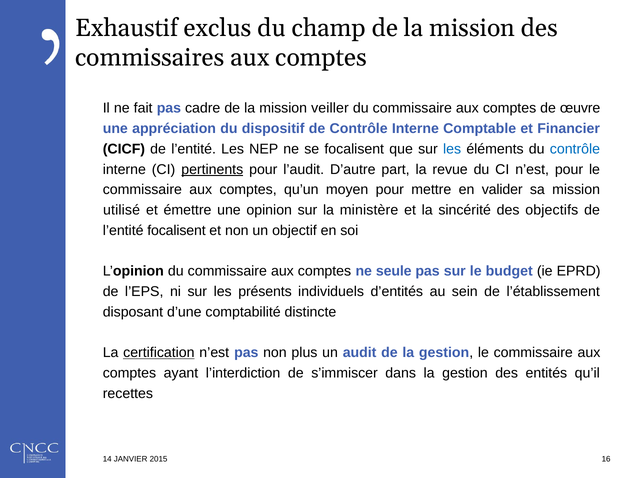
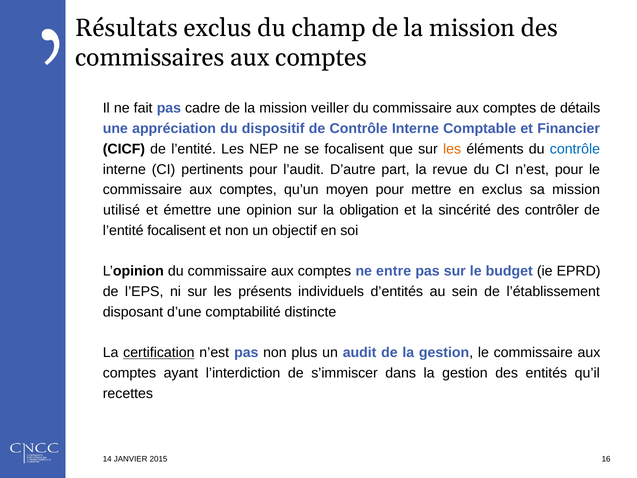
Exhaustif: Exhaustif -> Résultats (127, 28)
œuvre: œuvre -> détails (580, 108)
les colour: blue -> orange (452, 149)
pertinents underline: present -> none (212, 169)
en valider: valider -> exclus (502, 190)
ministère: ministère -> obligation (369, 210)
objectifs: objectifs -> contrôler (552, 210)
seule: seule -> entre (394, 271)
